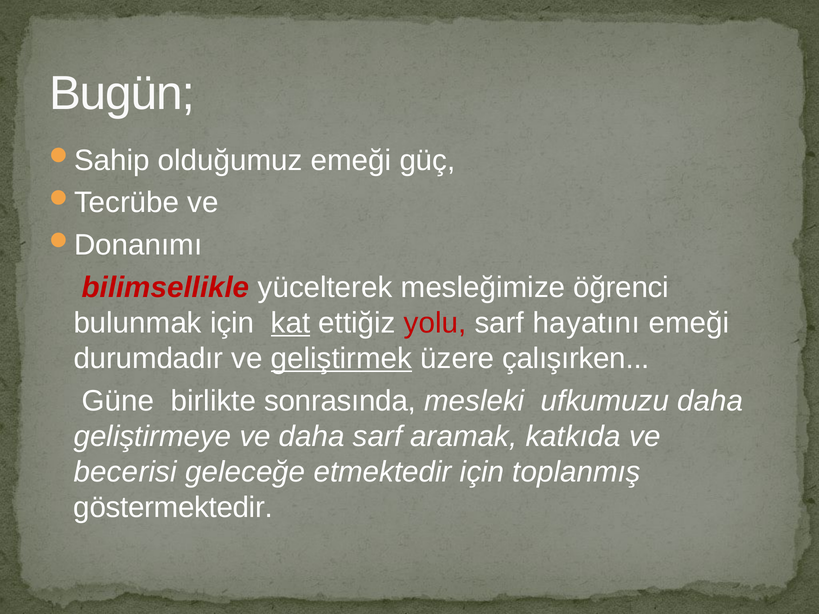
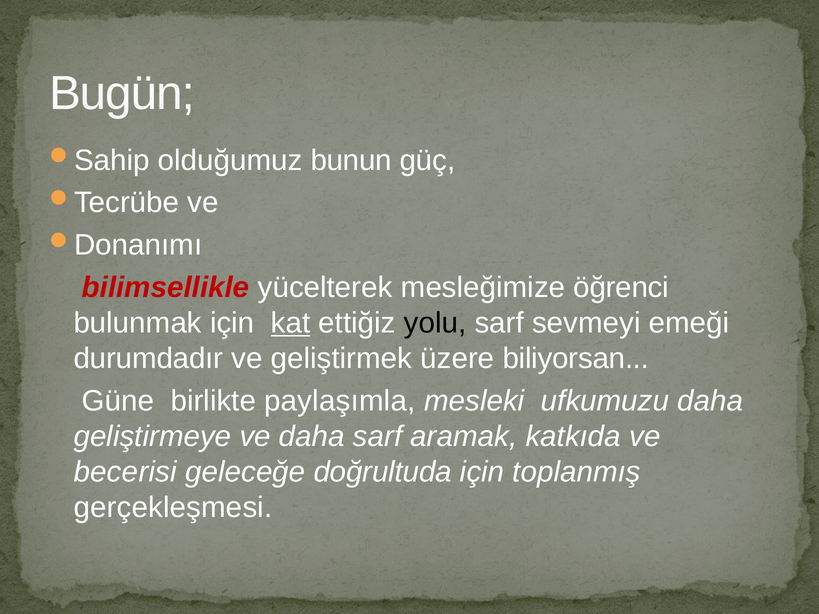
olduğumuz emeği: emeği -> bunun (351, 160)
yolu colour: red -> black (435, 323)
hayatını: hayatını -> sevmeyi (586, 323)
geliştirmek underline: present -> none (341, 359)
çalışırken: çalışırken -> biliyorsan (576, 359)
sonrasında: sonrasında -> paylaşımla (340, 401)
etmektedir: etmektedir -> doğrultuda (383, 472)
göstermektedir: göstermektedir -> gerçekleşmesi (173, 508)
